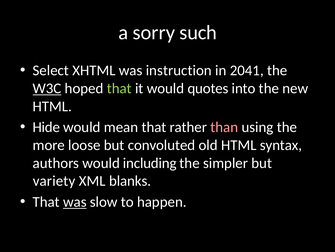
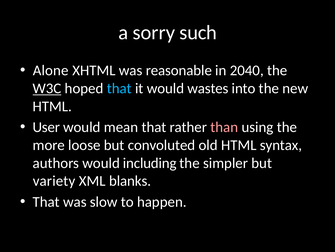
Select: Select -> Alone (51, 70)
instruction: instruction -> reasonable (179, 70)
2041: 2041 -> 2040 (247, 70)
that colour: light green -> light blue (119, 88)
quotes: quotes -> wastes (208, 88)
Hide: Hide -> User (46, 127)
was underline: present -> none (75, 201)
